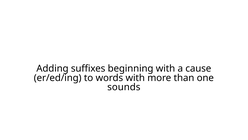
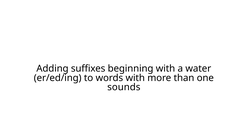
cause: cause -> water (198, 68)
